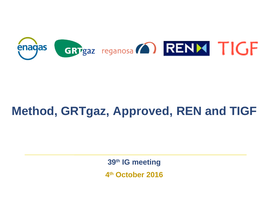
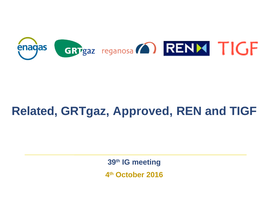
Method: Method -> Related (35, 111)
